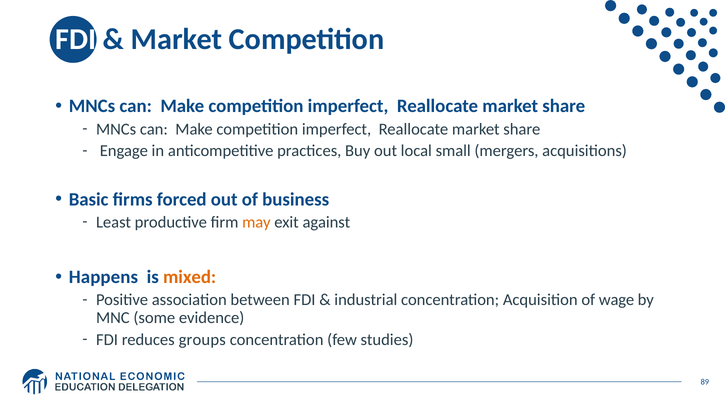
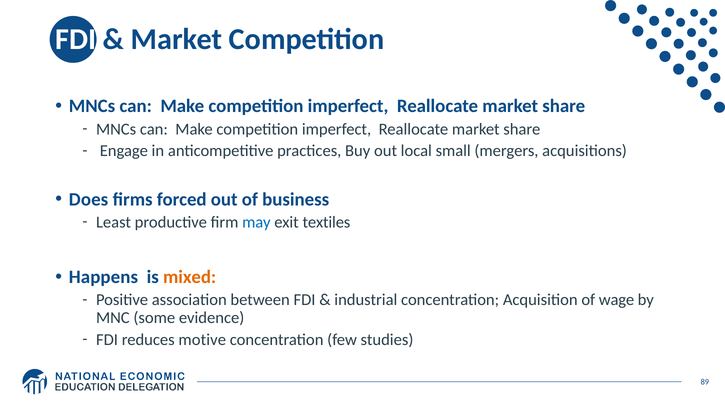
Basic: Basic -> Does (89, 199)
may colour: orange -> blue (256, 222)
against: against -> textiles (326, 222)
groups: groups -> motive (202, 339)
